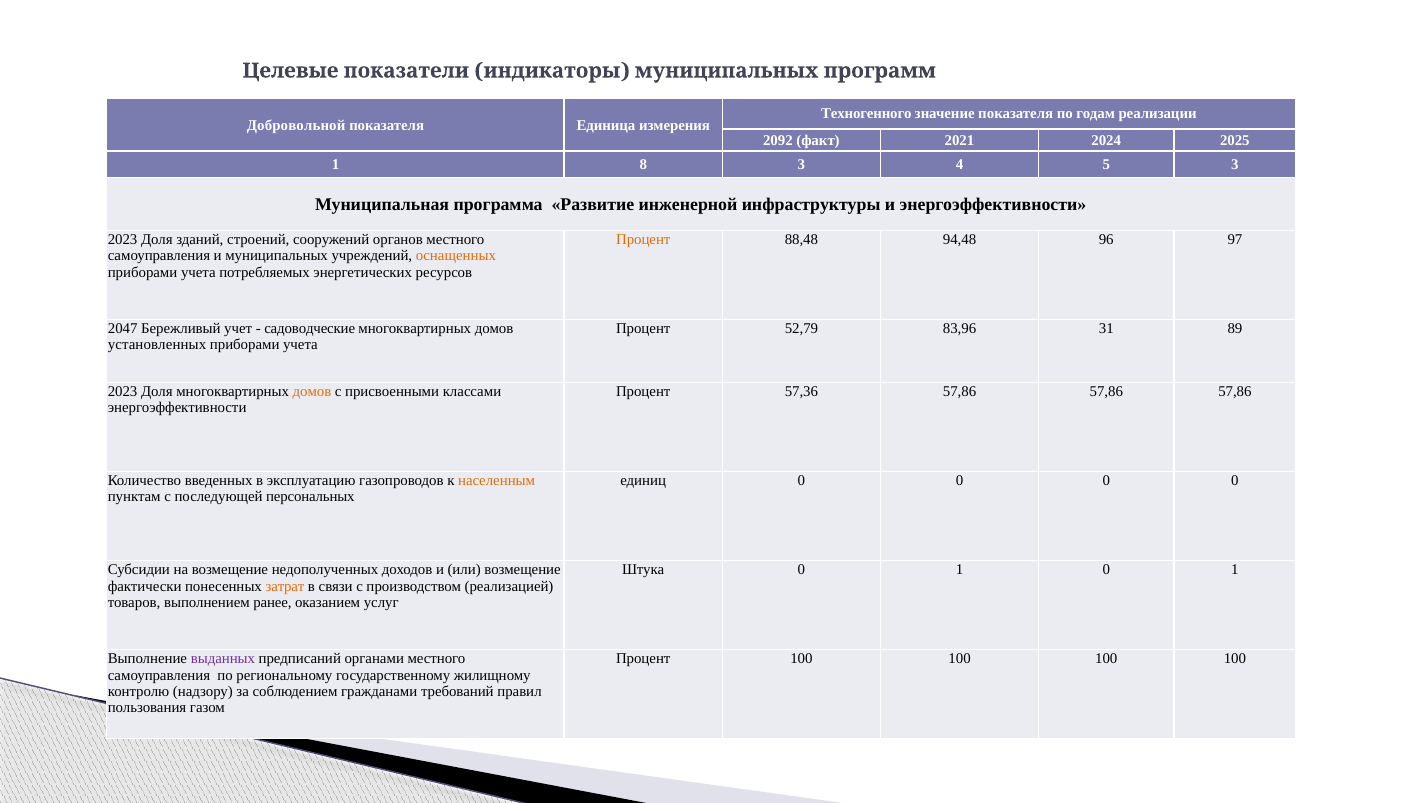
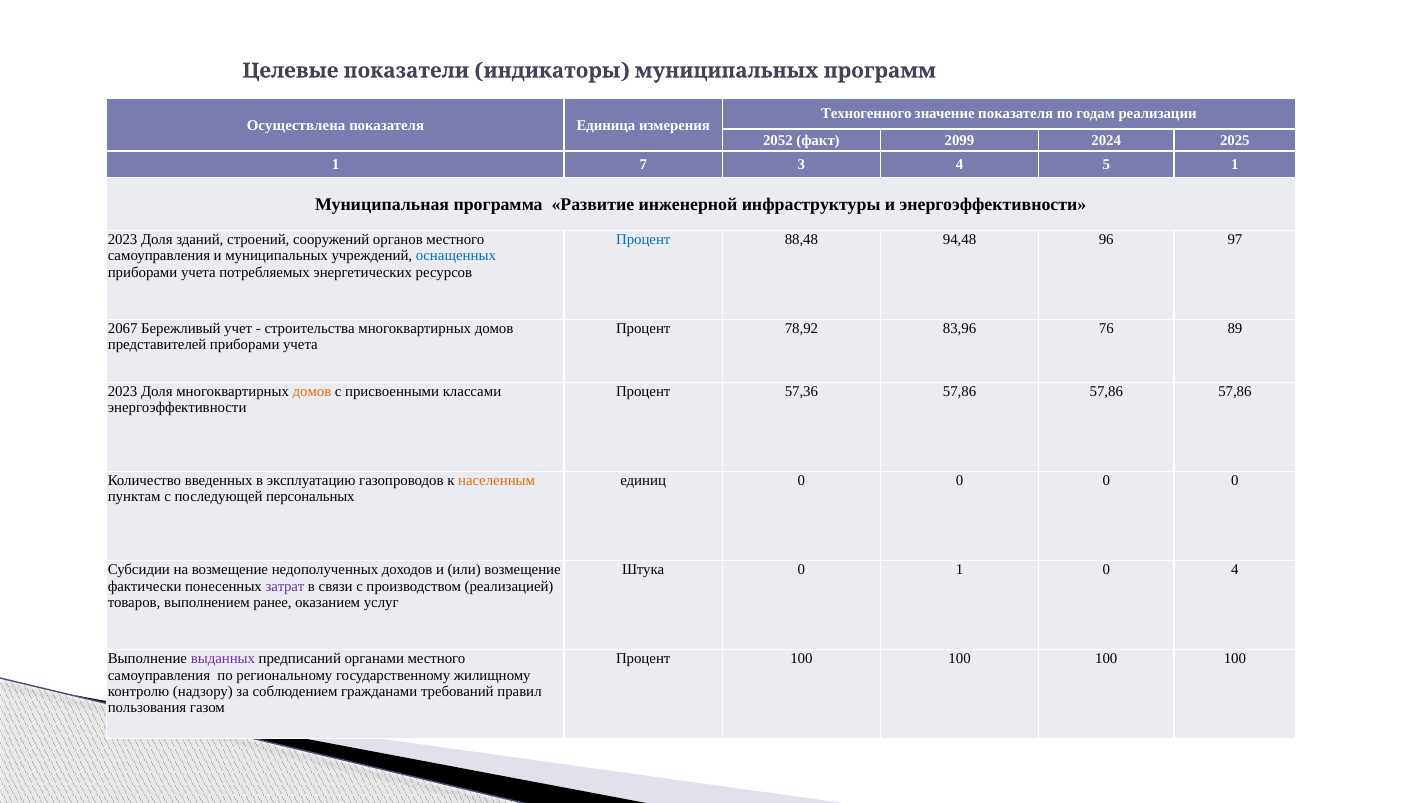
Добровольной: Добровольной -> Осуществлена (296, 125)
2092: 2092 -> 2052 (778, 141)
2021: 2021 -> 2099 (960, 141)
8: 8 -> 7 (643, 165)
5 3: 3 -> 1 (1235, 165)
Процент colour: orange -> blue (643, 240)
оснащенных colour: orange -> blue (456, 256)
2047: 2047 -> 2067 (123, 329)
садоводческие: садоводческие -> строительства (310, 329)
52,79: 52,79 -> 78,92 (801, 329)
31: 31 -> 76 (1106, 329)
установленных: установленных -> представителей (157, 345)
1 0 1: 1 -> 4 (1235, 570)
затрат colour: orange -> purple (285, 586)
